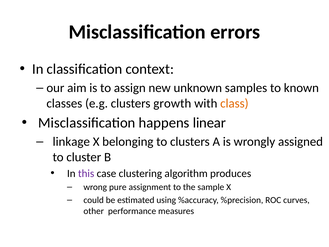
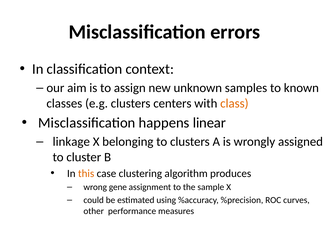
growth: growth -> centers (172, 103)
this colour: purple -> orange (86, 173)
pure: pure -> gene (118, 187)
